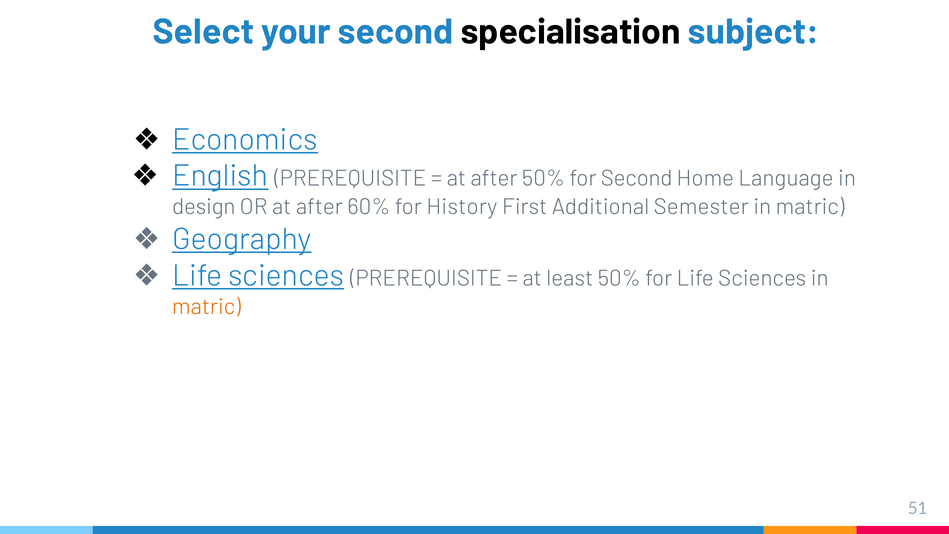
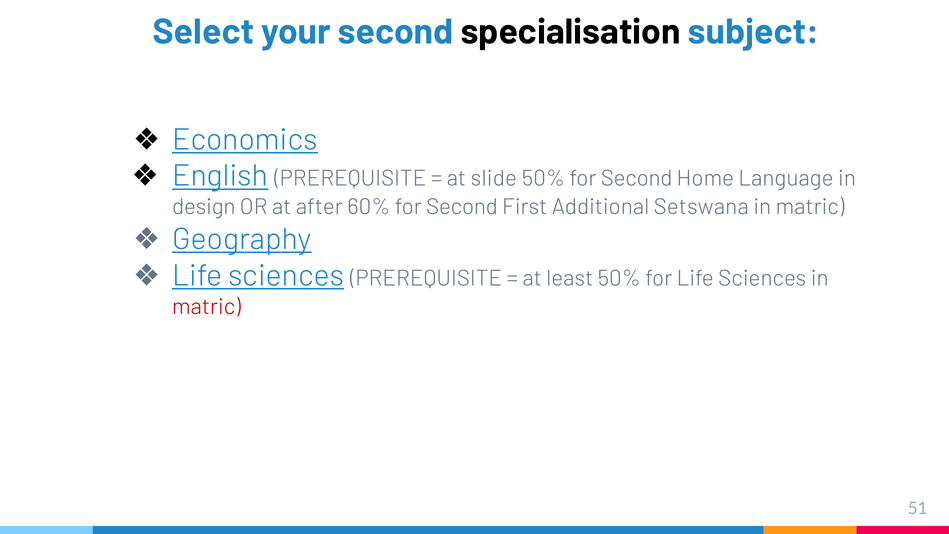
after: after -> slide (494, 179)
60% for History: History -> Second (462, 207)
Semester: Semester -> Setswana (701, 207)
matric colour: orange -> red (206, 307)
